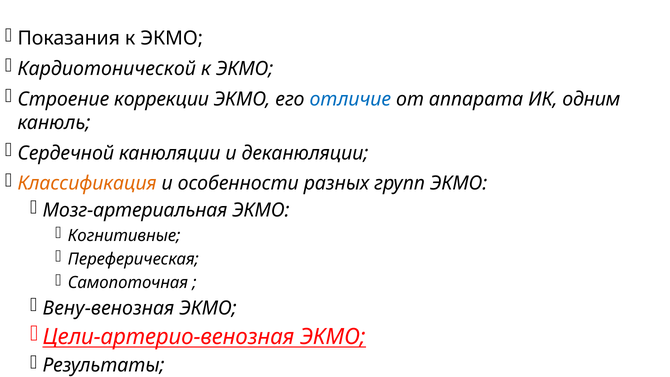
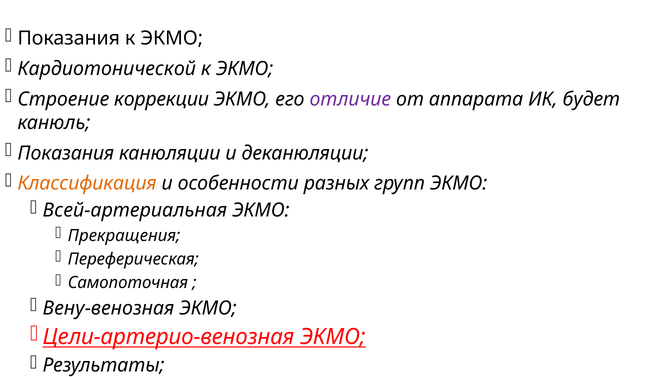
отличие colour: blue -> purple (350, 99)
одним: одним -> будет (591, 99)
Сердечной: Сердечной -> Показания (66, 153)
Мозг-артериальная: Мозг-артериальная -> Всей-артериальная (135, 210)
Когнитивные: Когнитивные -> Прекращения (124, 235)
